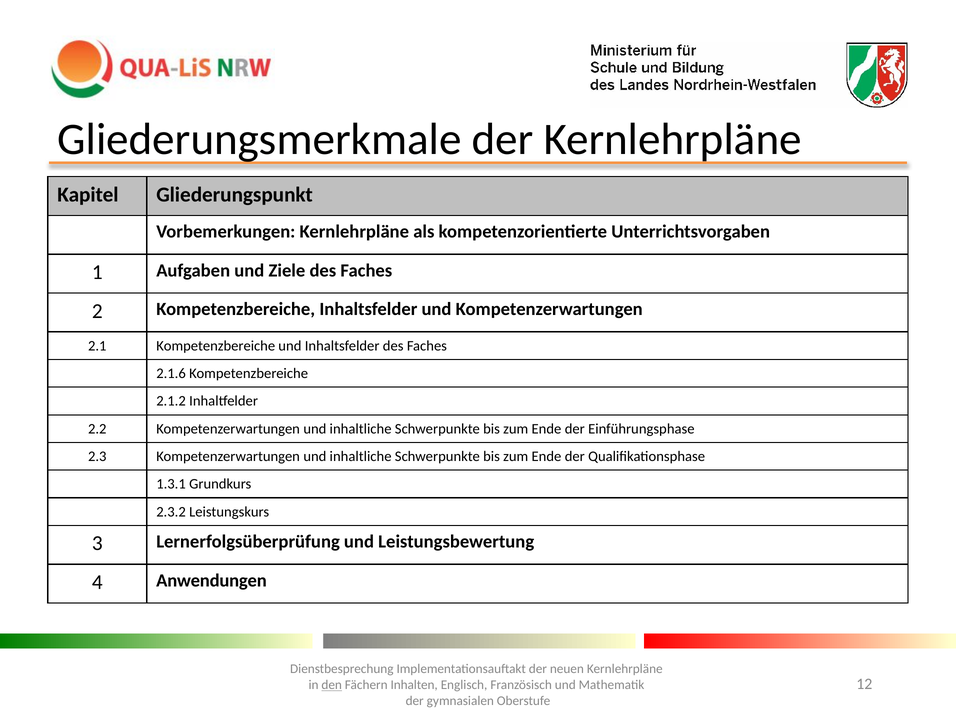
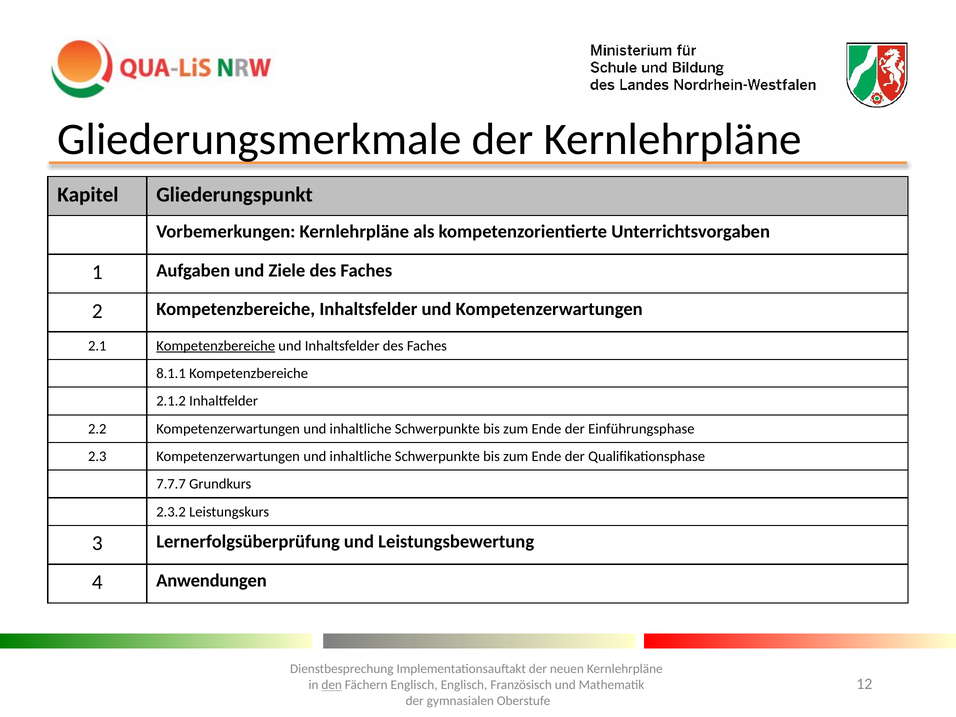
Kompetenzbereiche underline: none -> present (216, 346)
2.1.6: 2.1.6 -> 8.1.1 (171, 373)
1.3.1: 1.3.1 -> 7.7.7 (171, 484)
Fächern Inhalten: Inhalten -> Englisch (414, 685)
